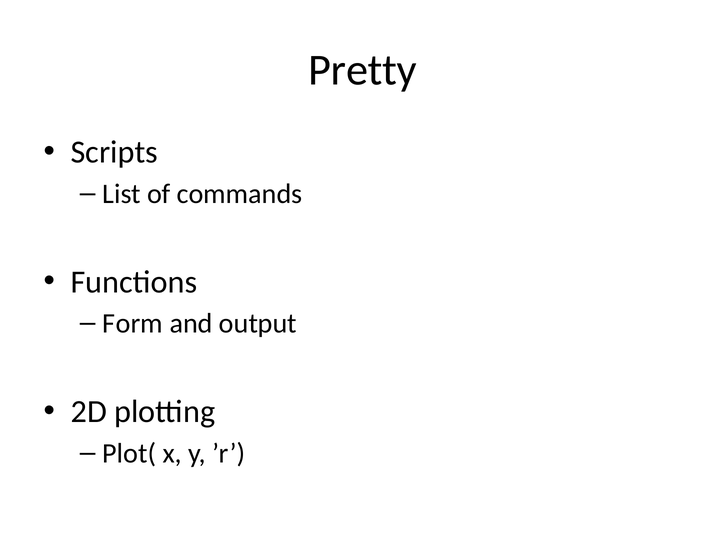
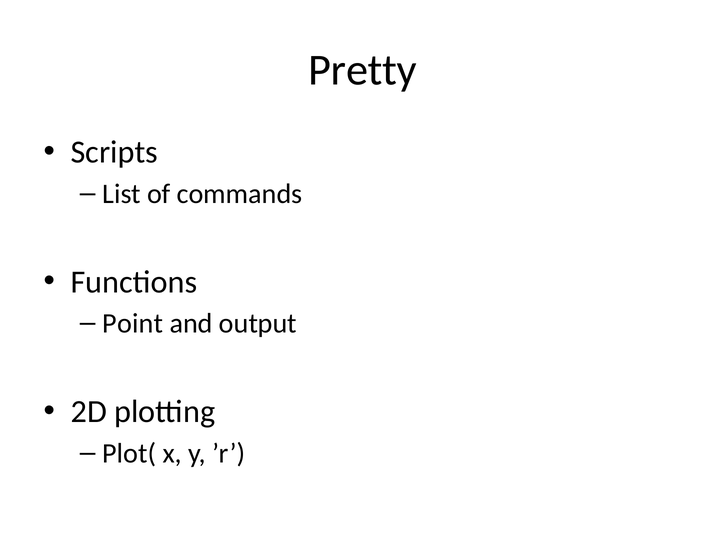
Form: Form -> Point (133, 323)
